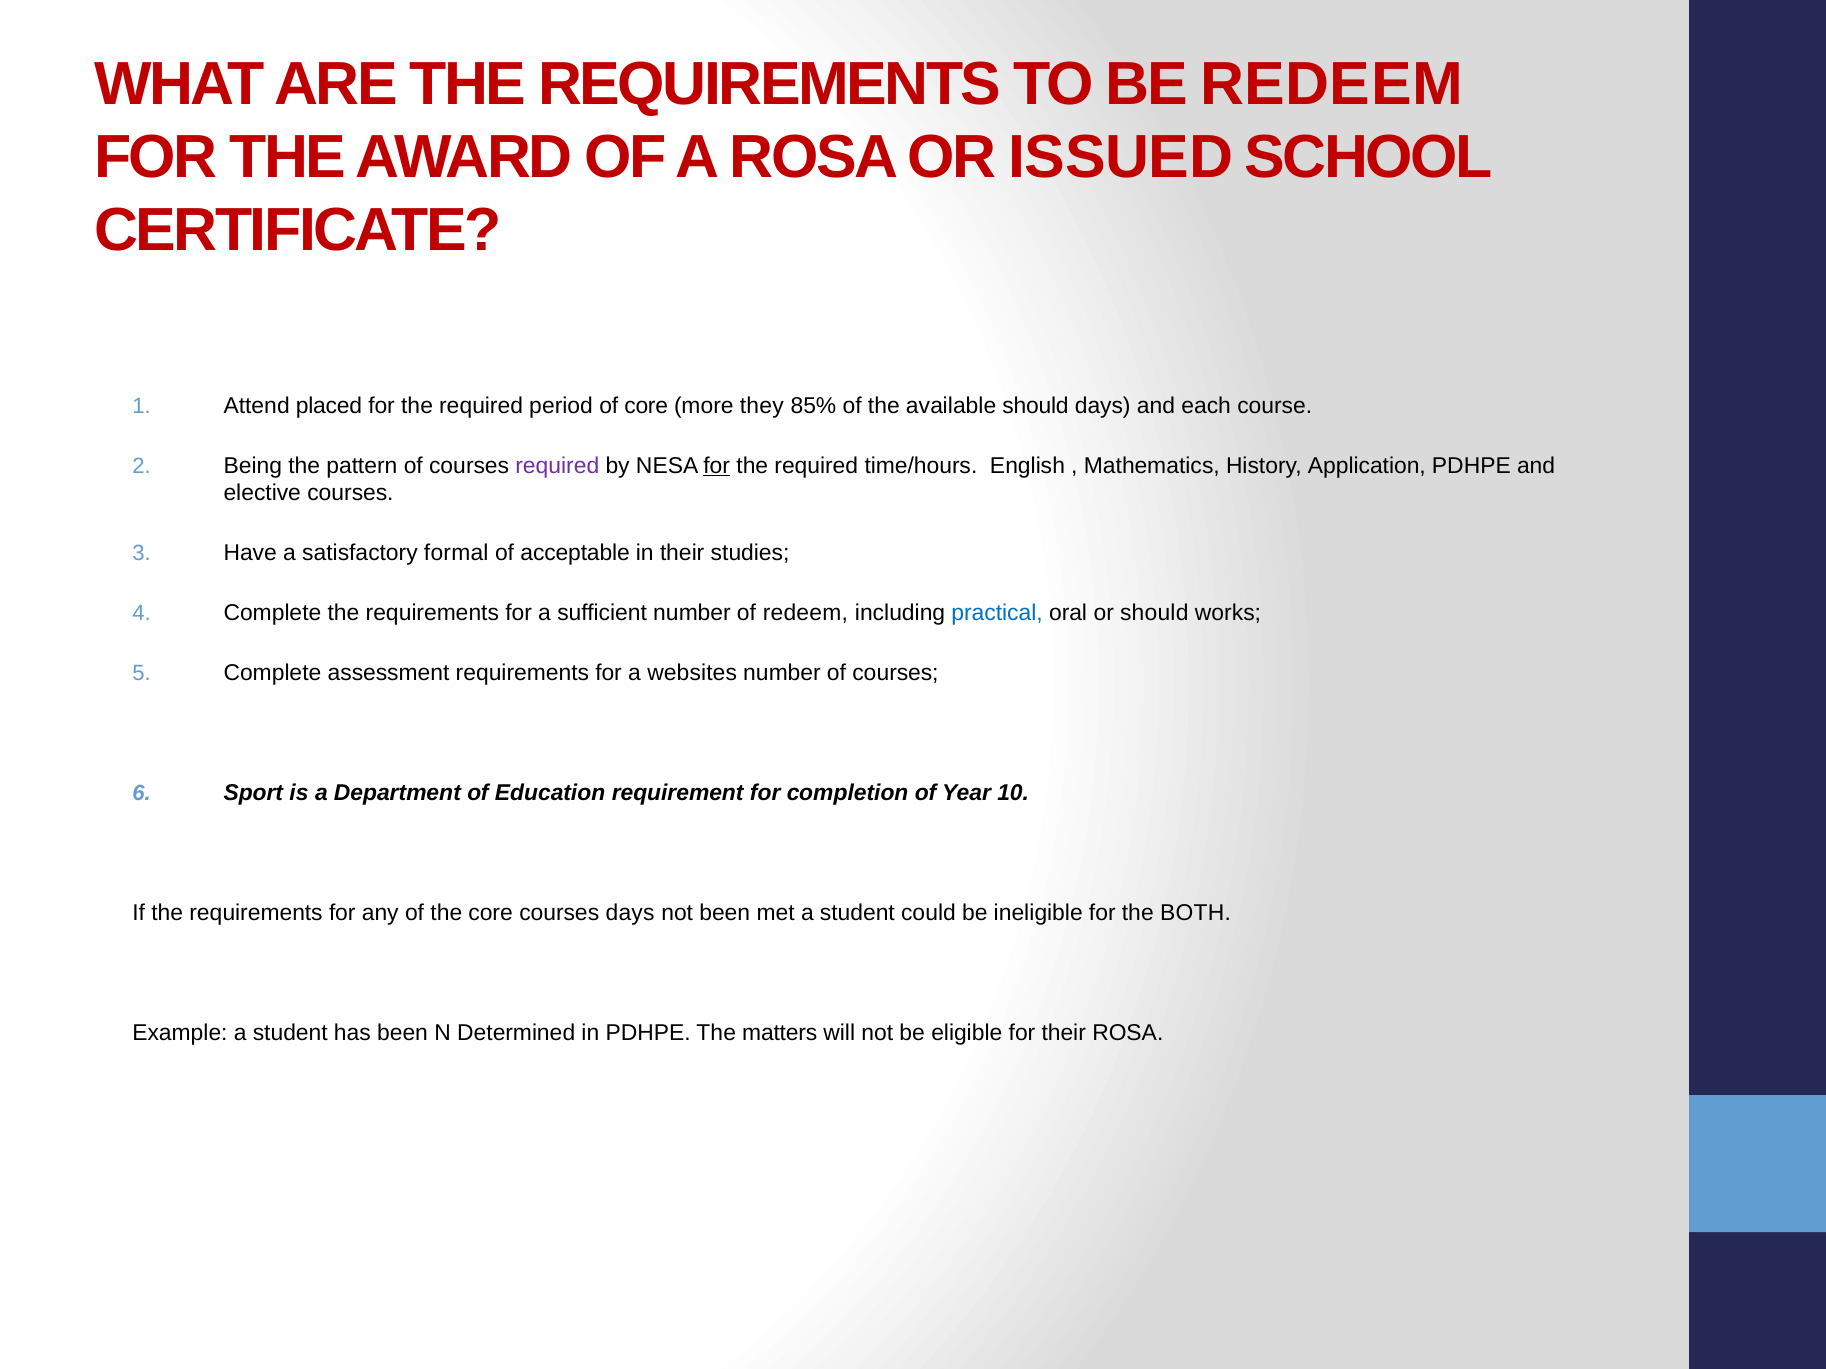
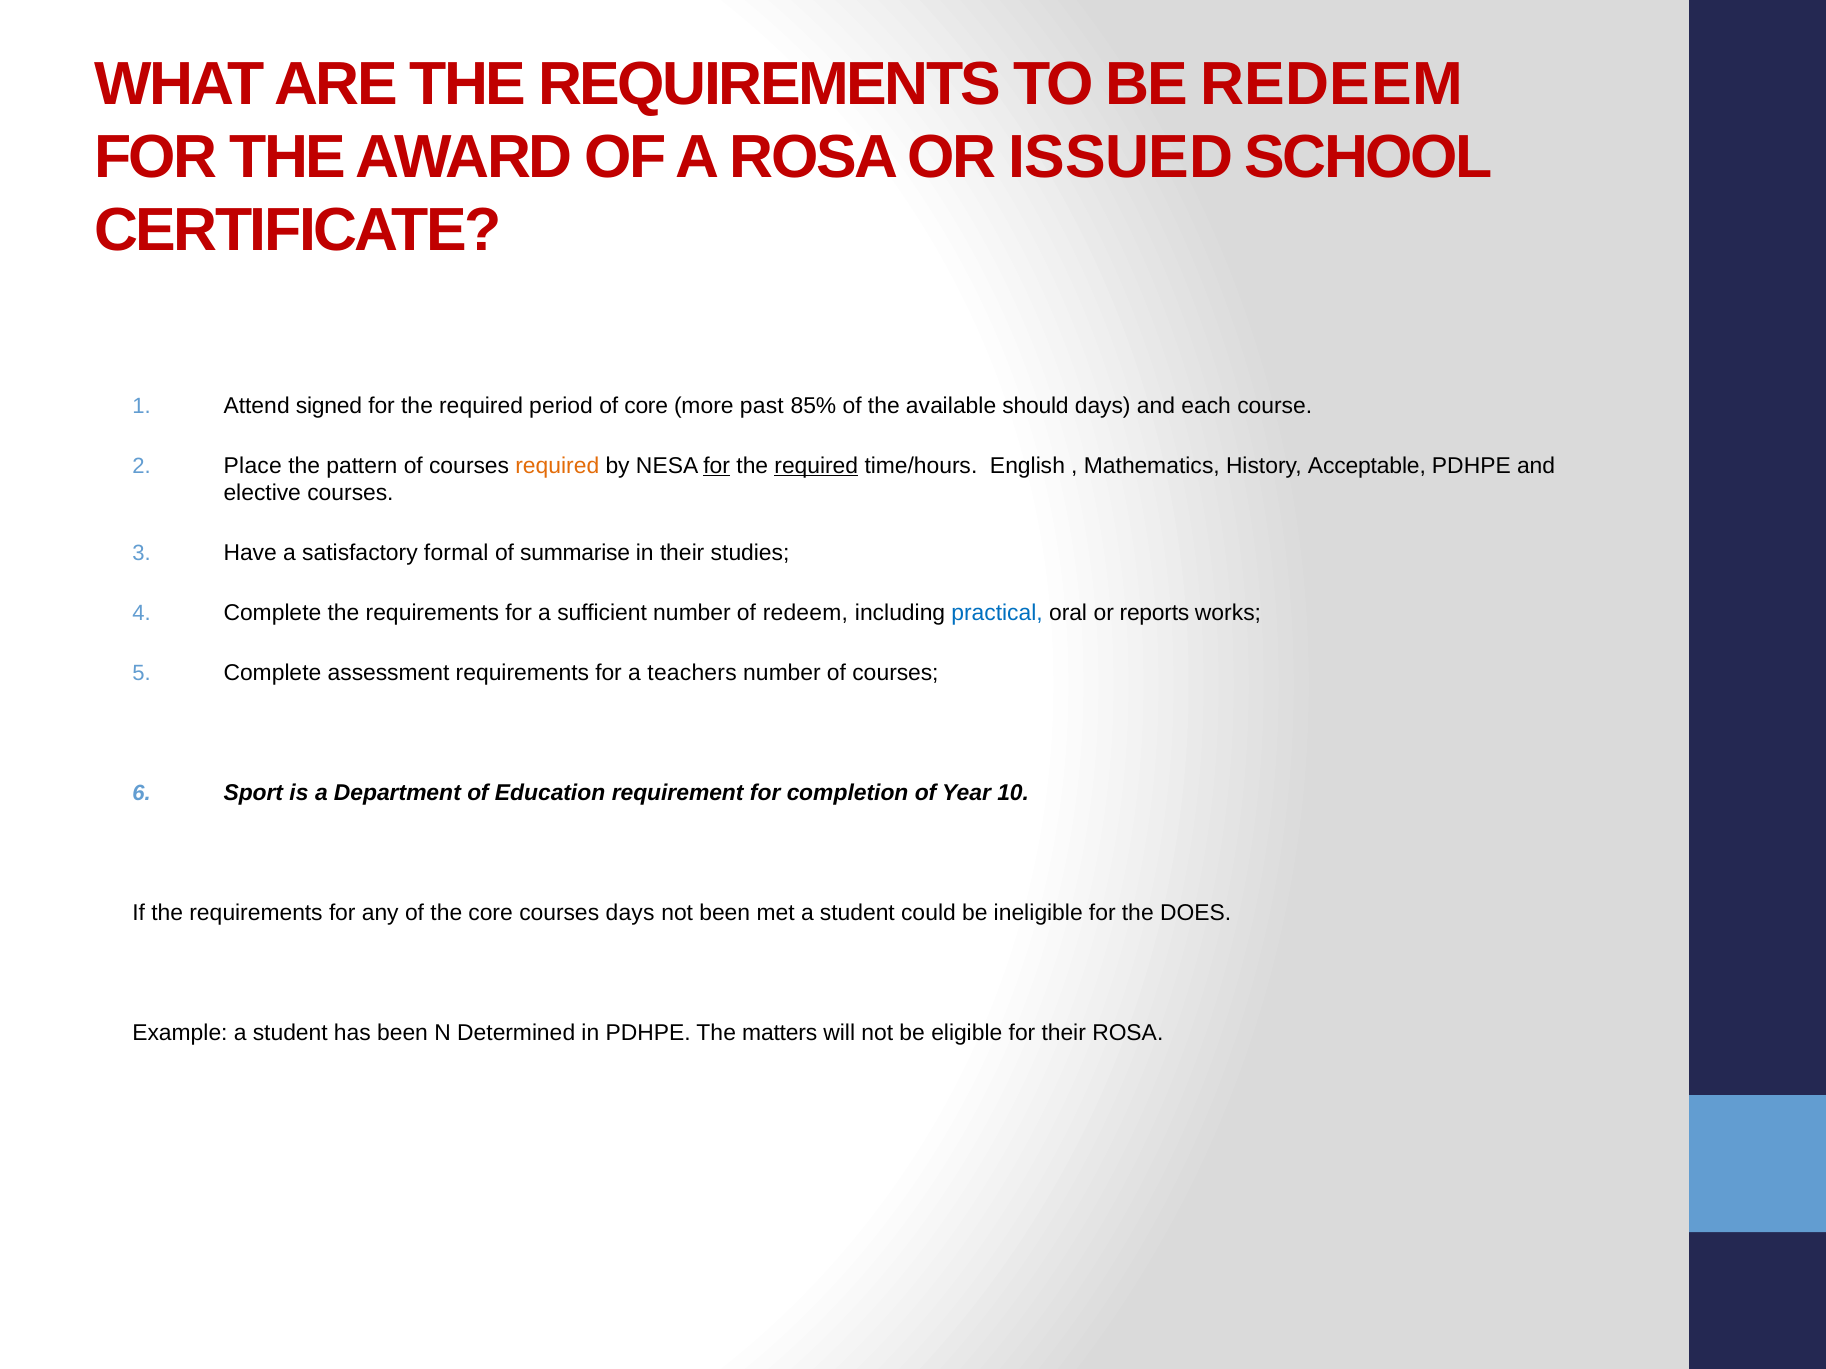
placed: placed -> signed (329, 406)
they: they -> past (762, 406)
Being: Being -> Place (253, 466)
required colour: purple -> orange (557, 466)
required underline: none -> present (816, 466)
Application: Application -> Acceptable (1367, 466)
acceptable: acceptable -> summarise (575, 553)
or should: should -> reports (1154, 613)
websites: websites -> teachers (692, 673)
BOTH: BOTH -> DOES (1196, 913)
